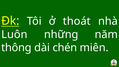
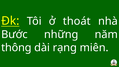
Luôn: Luôn -> Bước (14, 34)
chén: chén -> rạng (65, 48)
